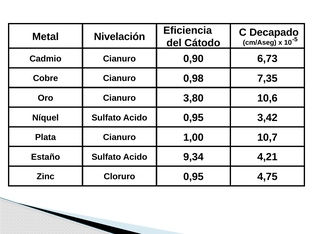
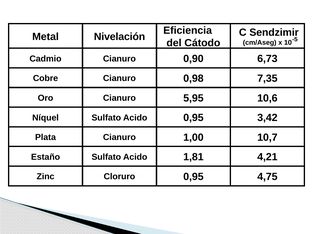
Decapado: Decapado -> Sendzimir (274, 33)
3,80: 3,80 -> 5,95 (193, 98)
9,34: 9,34 -> 1,81 (193, 158)
